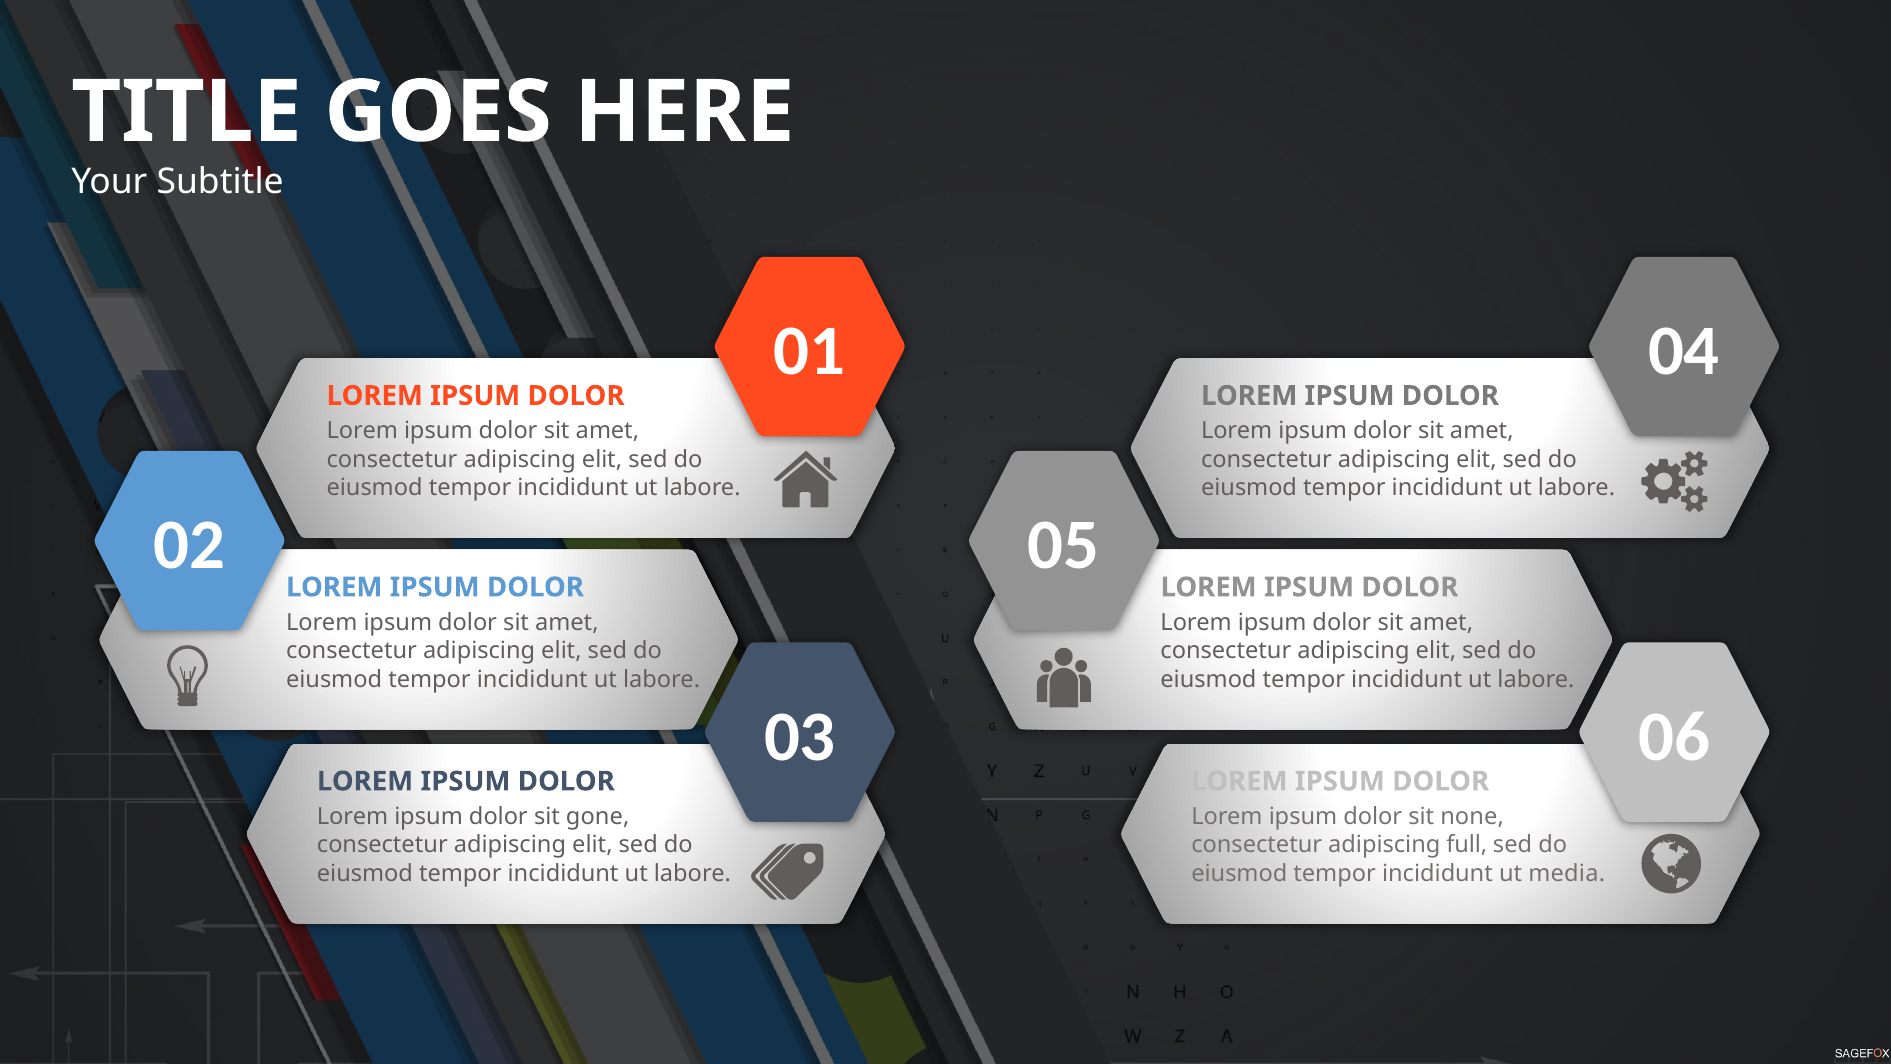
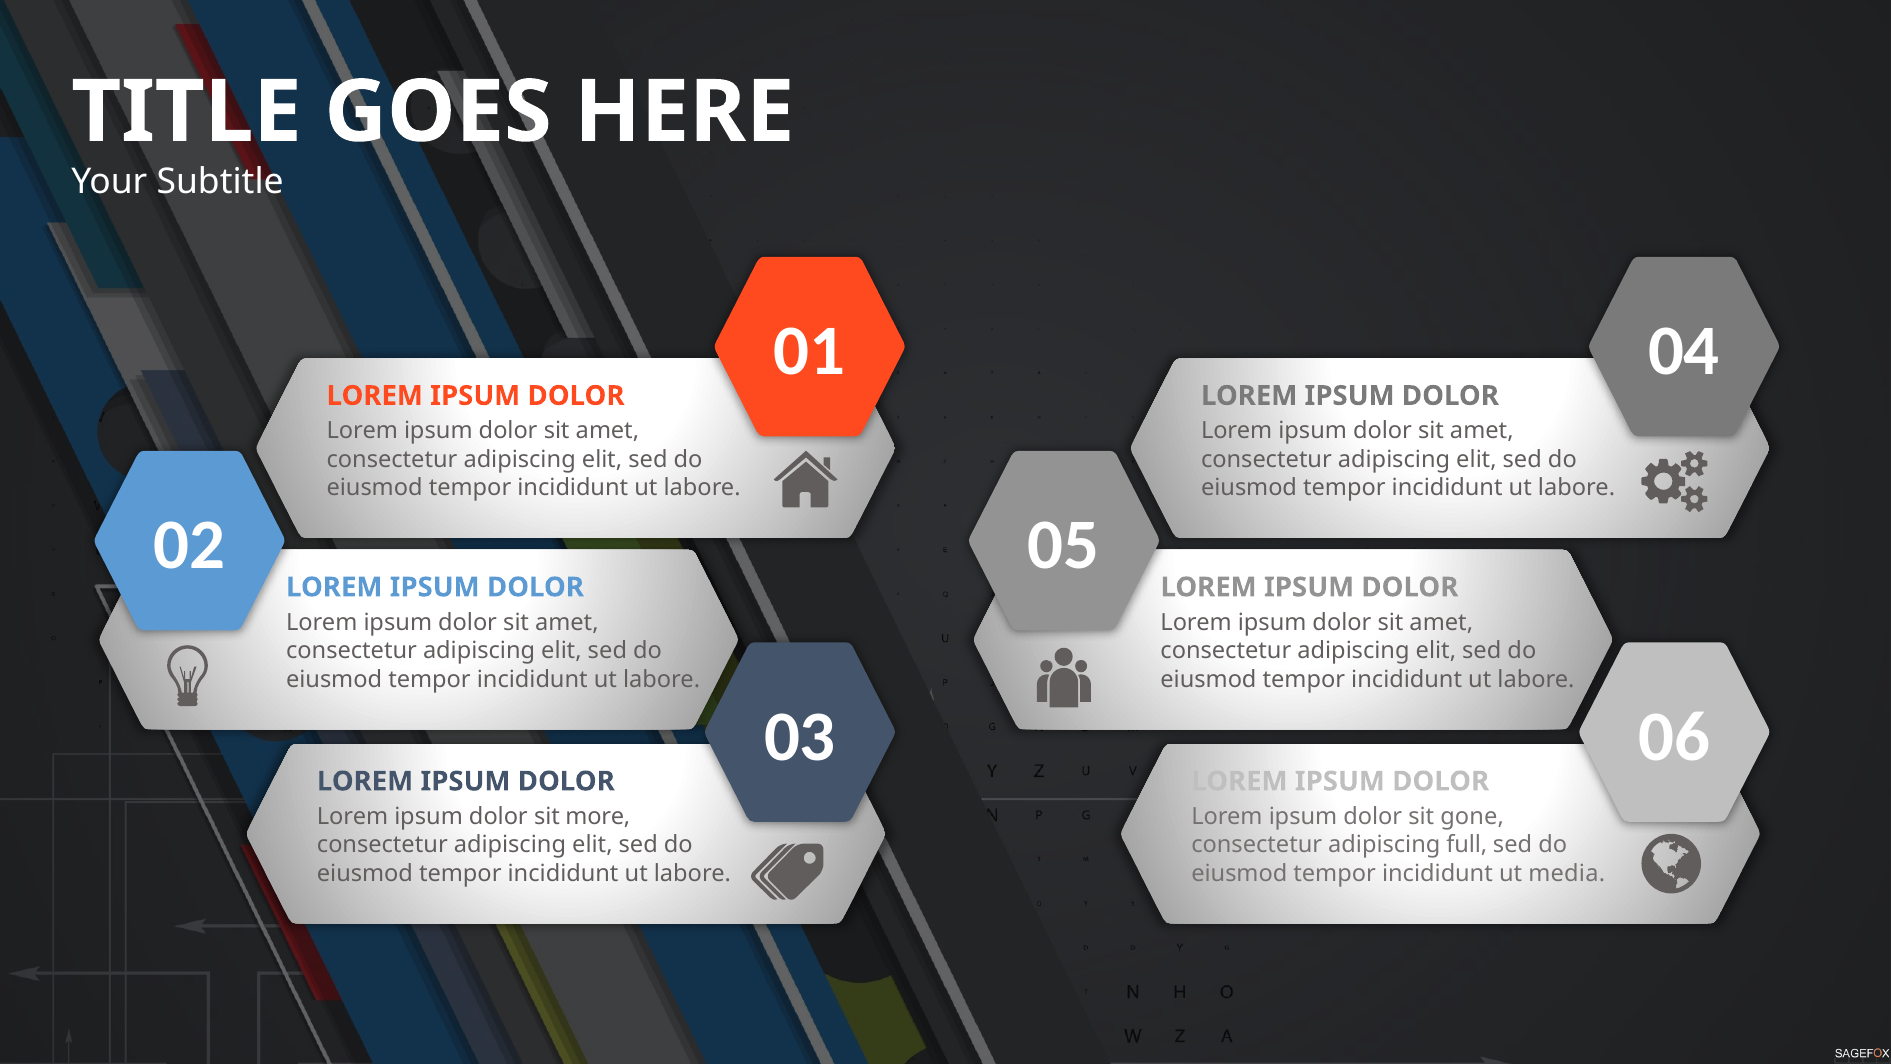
gone: gone -> more (598, 816)
none: none -> gone (1472, 816)
